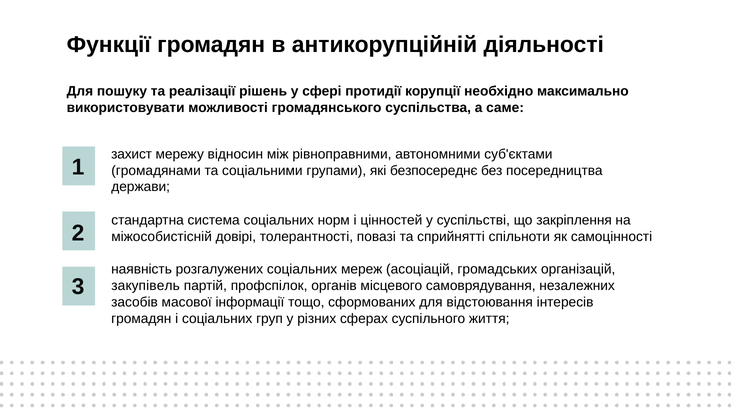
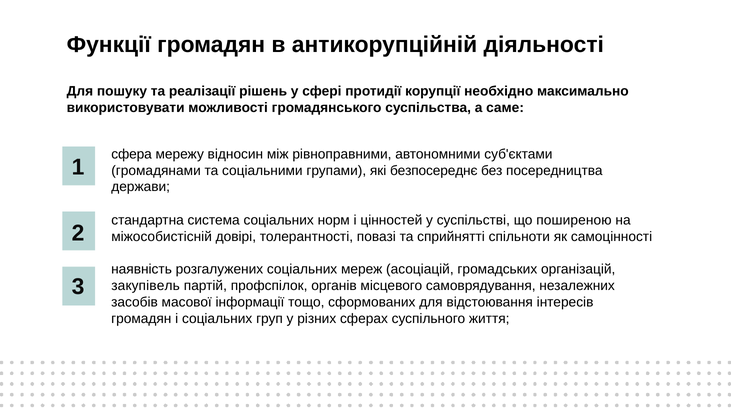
захист: захист -> сфера (132, 154)
закріплення: закріплення -> поширеною (574, 220)
